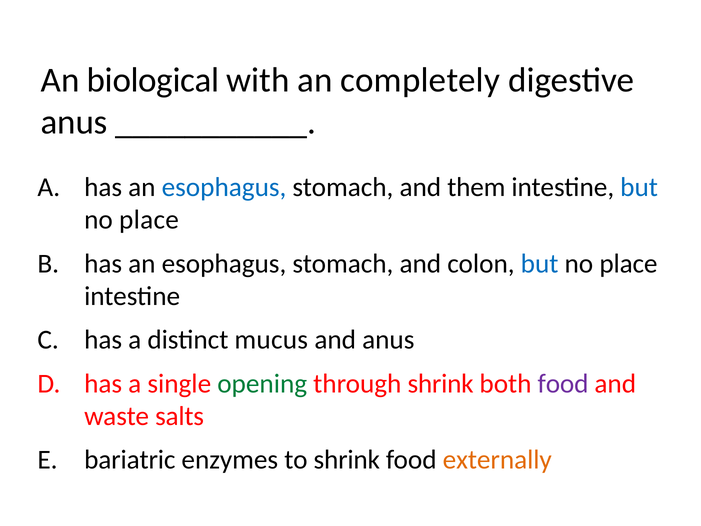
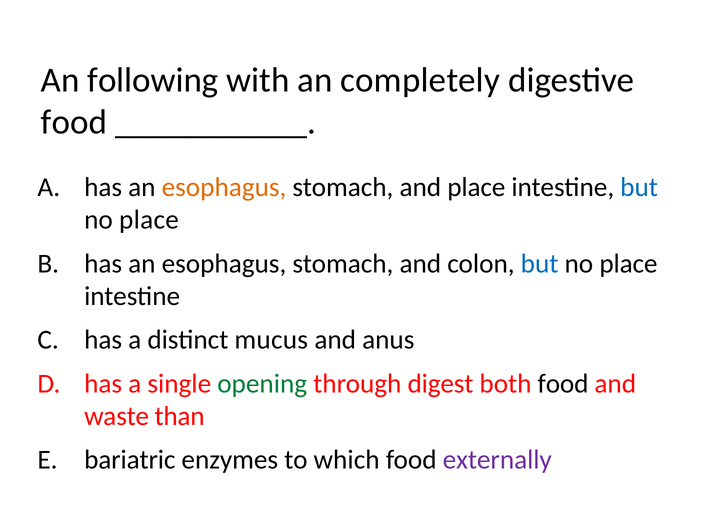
biological: biological -> following (153, 80)
anus: anus -> food (74, 122)
esophagus colour: blue -> orange (224, 187)
and them: them -> place (476, 187)
through shrink: shrink -> digest (440, 383)
food colour: purple -> black (563, 383)
salts: salts -> than (180, 416)
to shrink: shrink -> which (347, 460)
externally colour: orange -> purple (497, 460)
